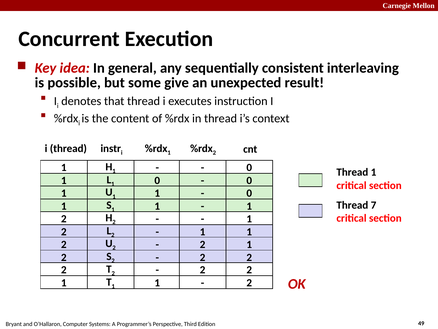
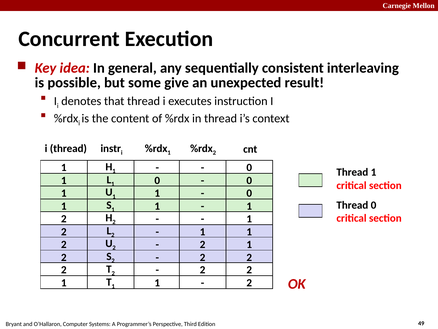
Thread 7: 7 -> 0 (374, 205)
